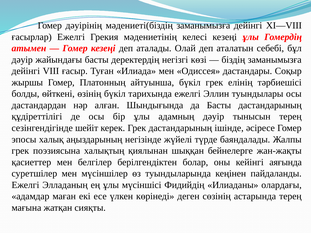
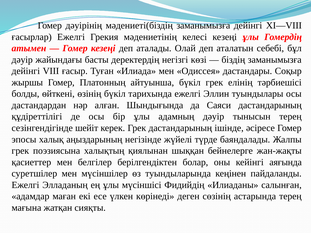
да Басты: Басты -> Саяси (219, 105)
олардағы: олардағы -> салынған (282, 185)
